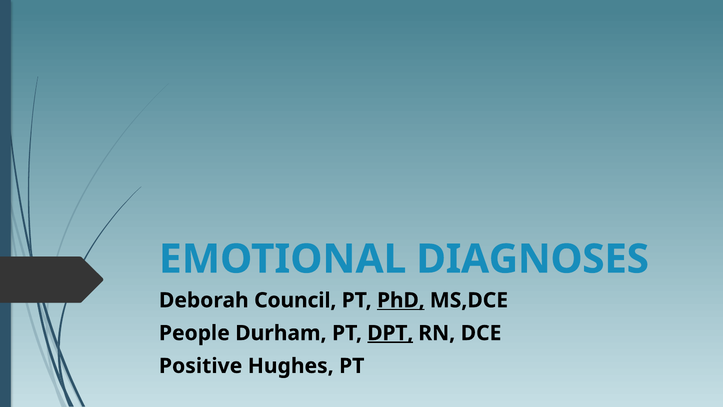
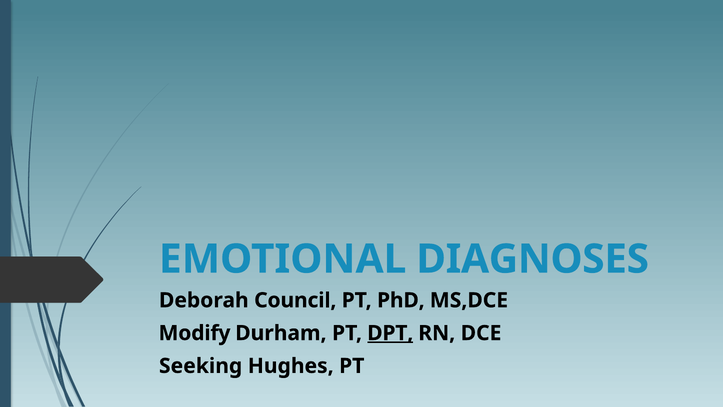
PhD underline: present -> none (401, 300)
People: People -> Modify (194, 333)
Positive: Positive -> Seeking (201, 366)
